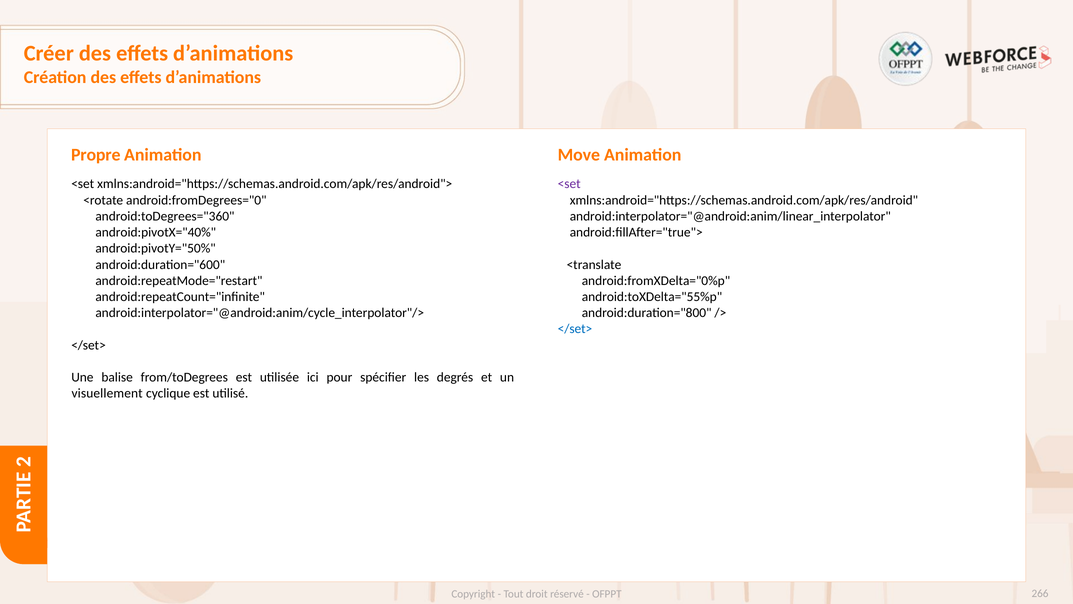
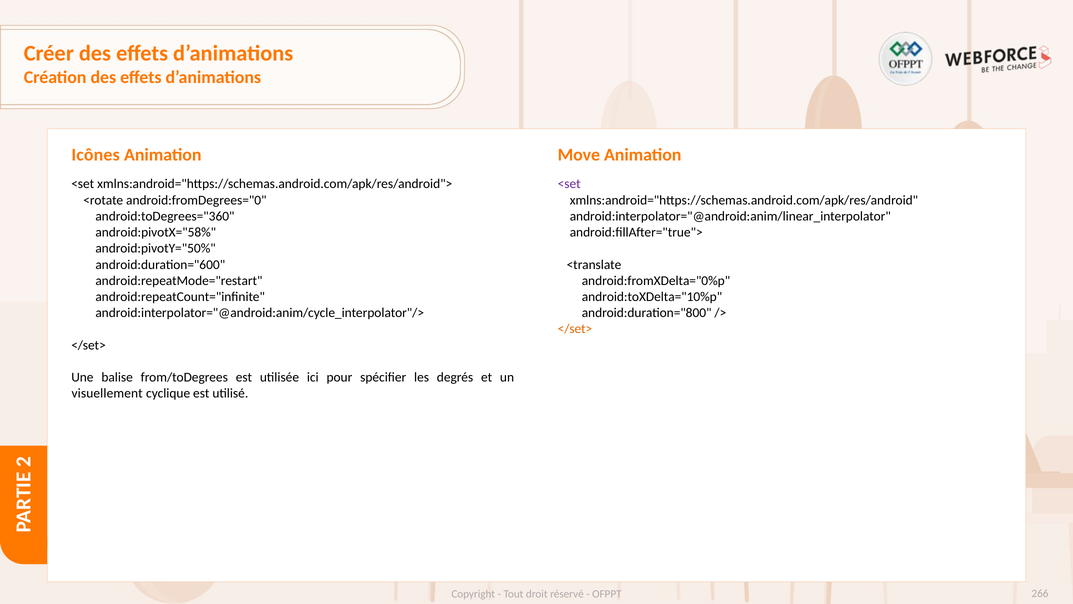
Propre: Propre -> Icônes (96, 155)
android:pivotX="40%: android:pivotX="40% -> android:pivotX="58% (156, 232)
android:toXDelta="55%p: android:toXDelta="55%p -> android:toXDelta="10%p (652, 297)
</set> colour: blue -> orange (575, 329)
